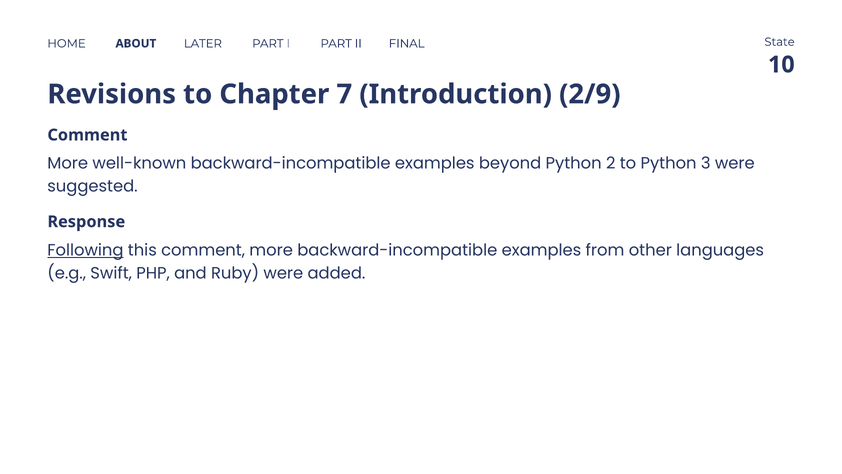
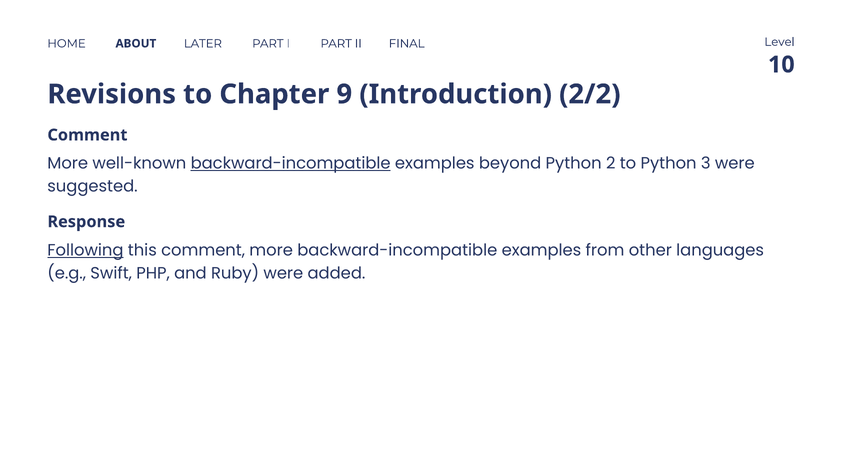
State: State -> Level (780, 42)
7: 7 -> 9 (344, 94)
2/9: 2/9 -> 2/2 (590, 94)
backward-incompatible underline: none -> present (291, 163)
